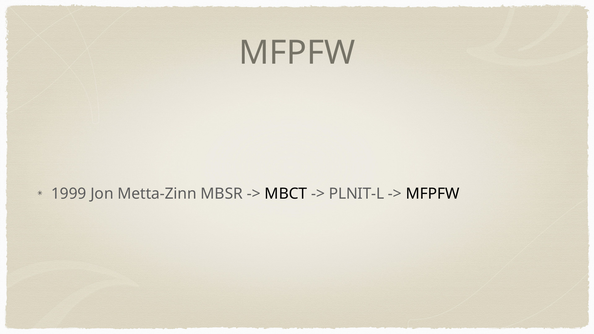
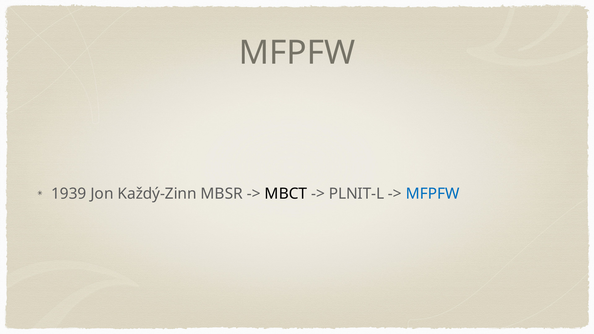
1999: 1999 -> 1939 (69, 194)
Metta-Zinn: Metta-Zinn -> Každý-Zinn (157, 194)
MFPFW colour: black -> blue (433, 194)
